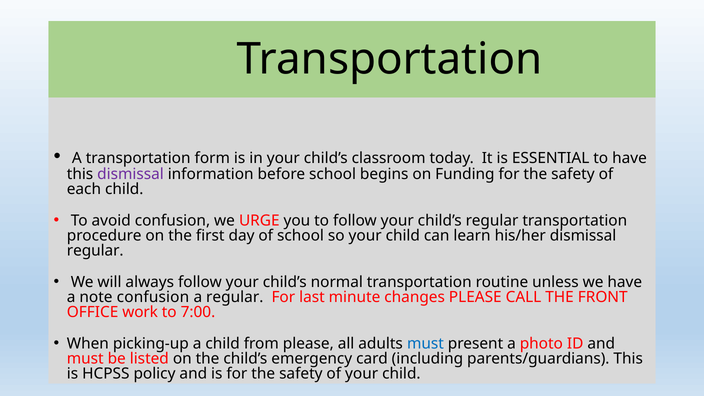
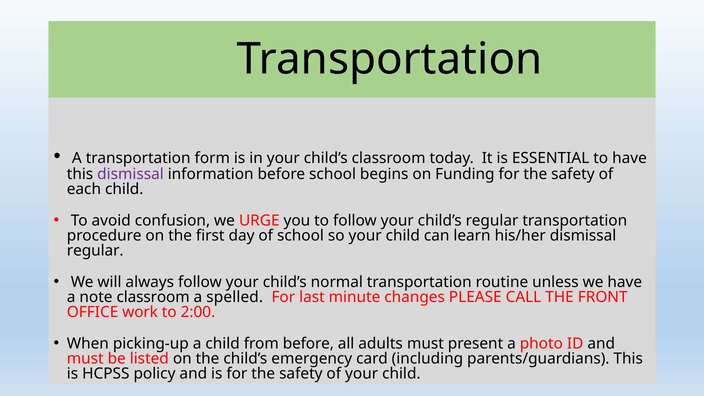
note confusion: confusion -> classroom (153, 297)
a regular: regular -> spelled (235, 297)
7:00: 7:00 -> 2:00 (198, 312)
from please: please -> before (308, 344)
must colour: blue -> black (425, 344)
